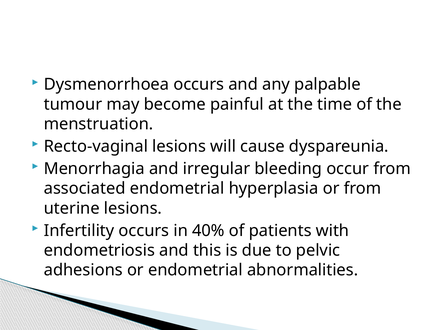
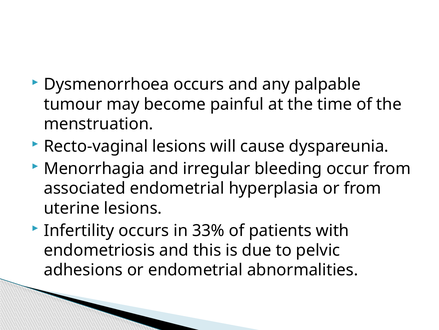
40%: 40% -> 33% (208, 230)
